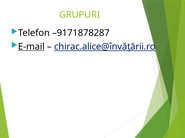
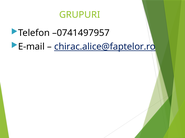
–9171878287: –9171878287 -> –0741497957 (81, 33)
E-mail underline: present -> none (31, 47)
chirac.alice@învățării.ro: chirac.alice@învățării.ro -> chirac.alice@faptelor.ro (105, 47)
